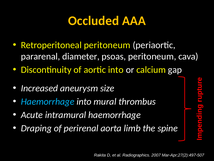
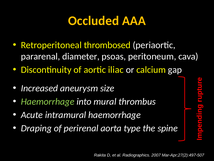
Retroperitoneal peritoneum: peritoneum -> thrombosed (107, 45)
aortic into: into -> iliac (116, 70)
Haemorrhage colour: light blue -> light green (48, 101)
limb: limb -> type (132, 128)
